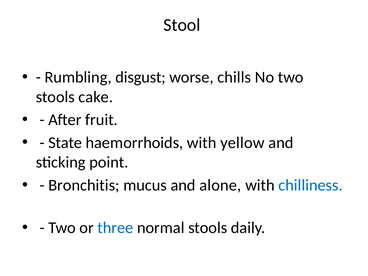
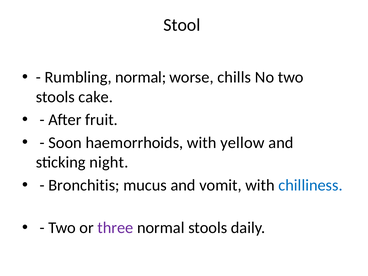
Rumbling disgust: disgust -> normal (141, 77)
State: State -> Soon (65, 143)
point: point -> night (109, 162)
alone: alone -> vomit (220, 185)
three colour: blue -> purple (115, 228)
